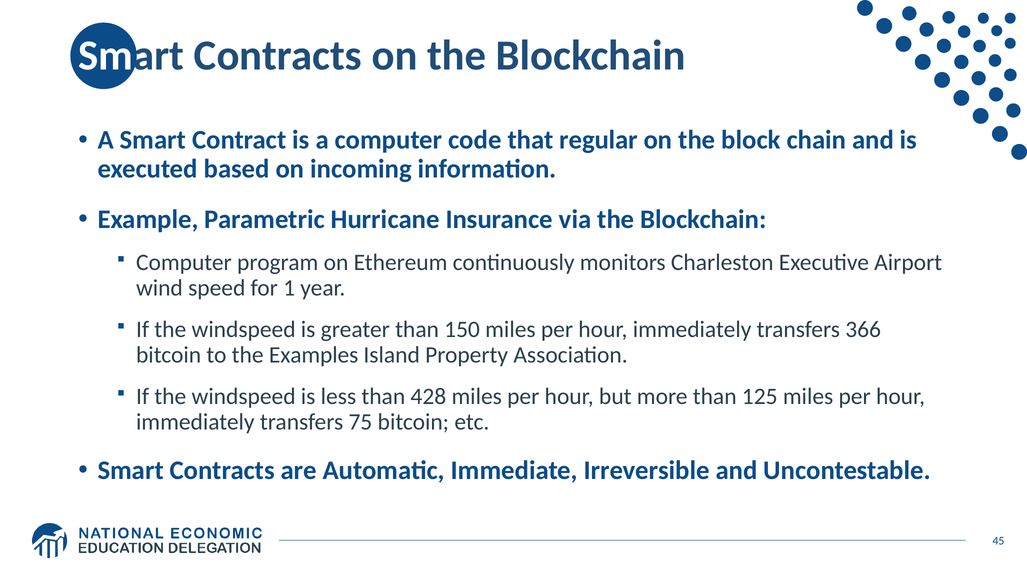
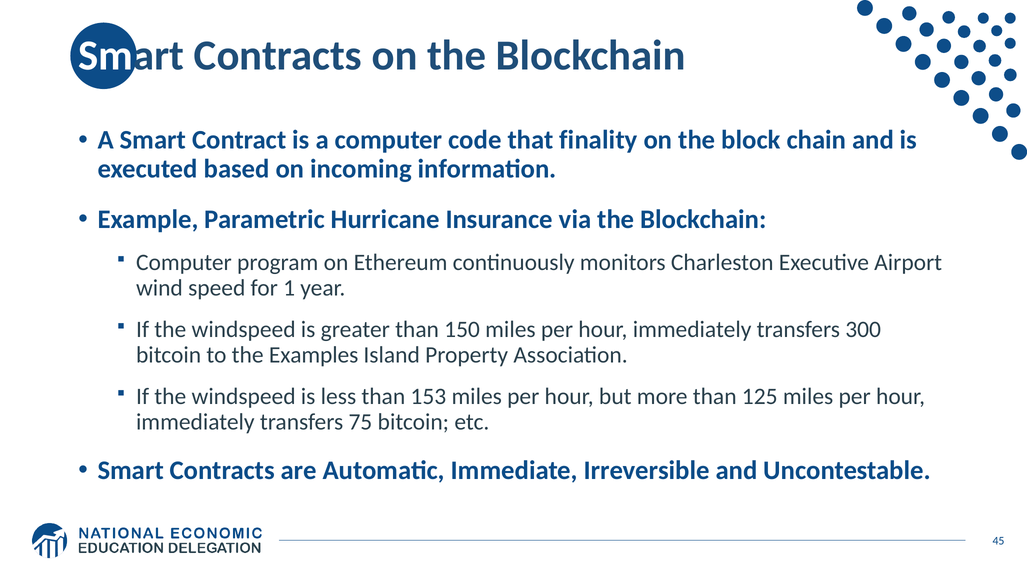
regular: regular -> finality (598, 140)
366: 366 -> 300 (863, 329)
428: 428 -> 153 (428, 396)
